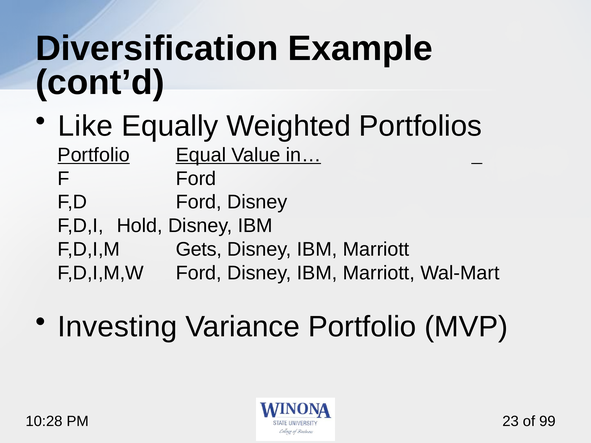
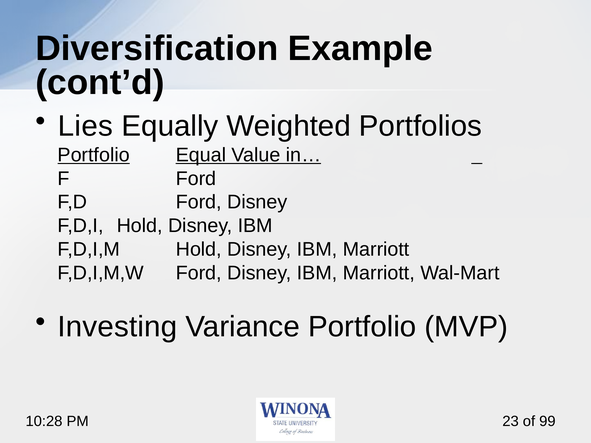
Like: Like -> Lies (85, 126)
F,D,I,M Gets: Gets -> Hold (199, 250)
